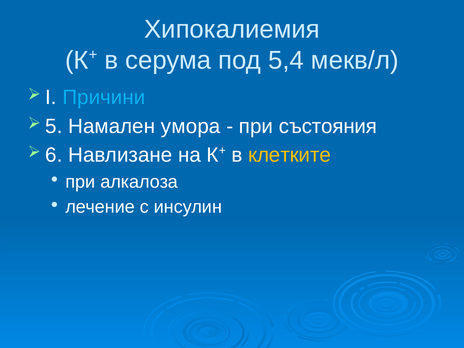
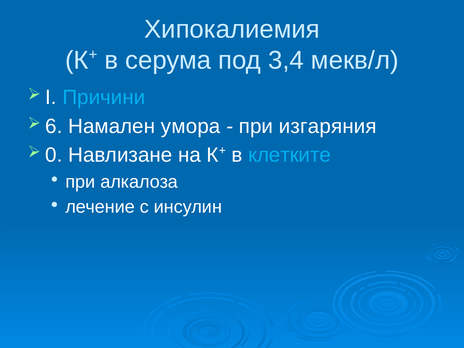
5,4: 5,4 -> 3,4 (286, 60)
5: 5 -> 6 (54, 126)
състояния: състояния -> изгаряния (328, 126)
6: 6 -> 0 (54, 155)
клетките colour: yellow -> light blue (290, 155)
